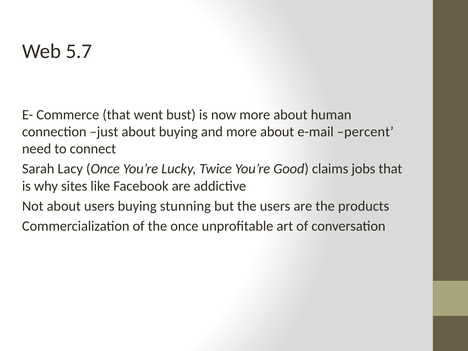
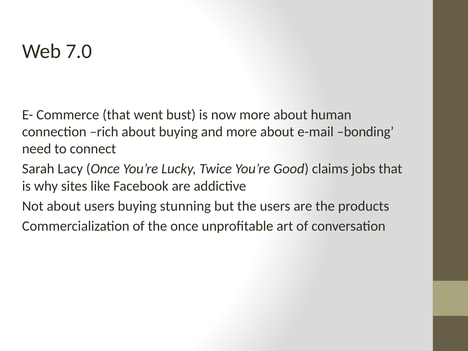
5.7: 5.7 -> 7.0 (79, 51)
just: just -> rich (104, 132)
percent: percent -> bonding (365, 132)
